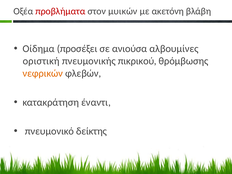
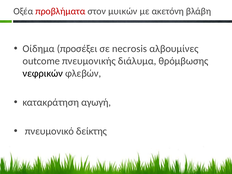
ανιούσα: ανιούσα -> necrosis (130, 49)
οριστική: οριστική -> outcome (41, 61)
πικρικού: πικρικού -> διάλυμα (137, 61)
νεφρικών colour: orange -> black (43, 73)
έναντι: έναντι -> αγωγή (96, 102)
